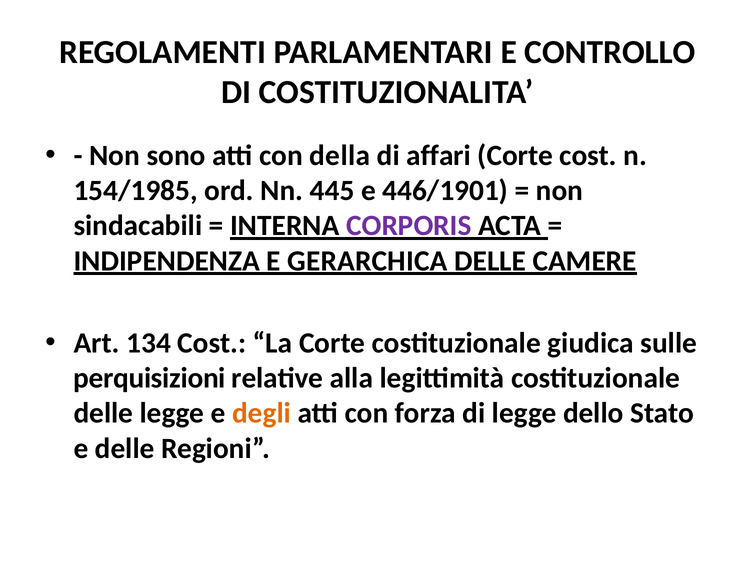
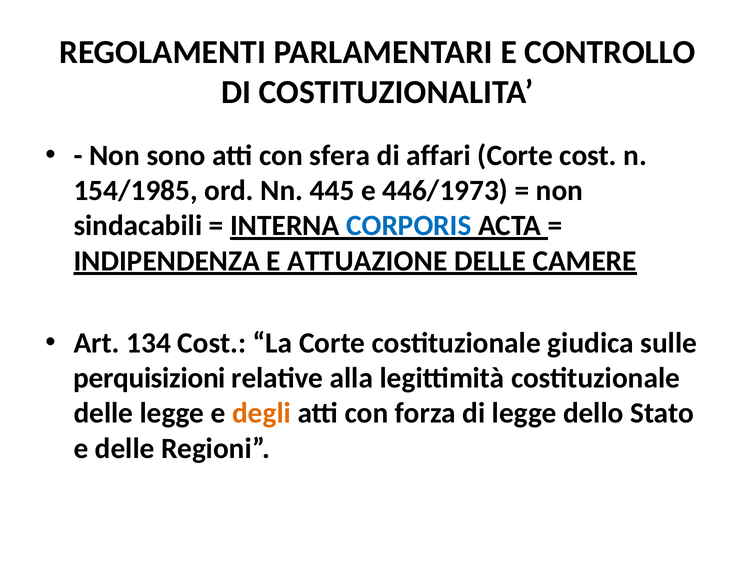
della: della -> sfera (340, 156)
446/1901: 446/1901 -> 446/1973 (445, 191)
CORPORIS colour: purple -> blue (409, 226)
GERARCHICA: GERARCHICA -> ATTUAZIONE (367, 261)
